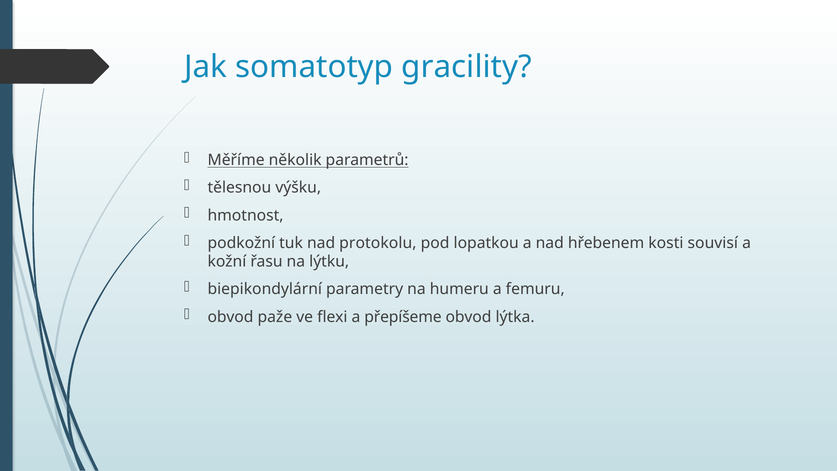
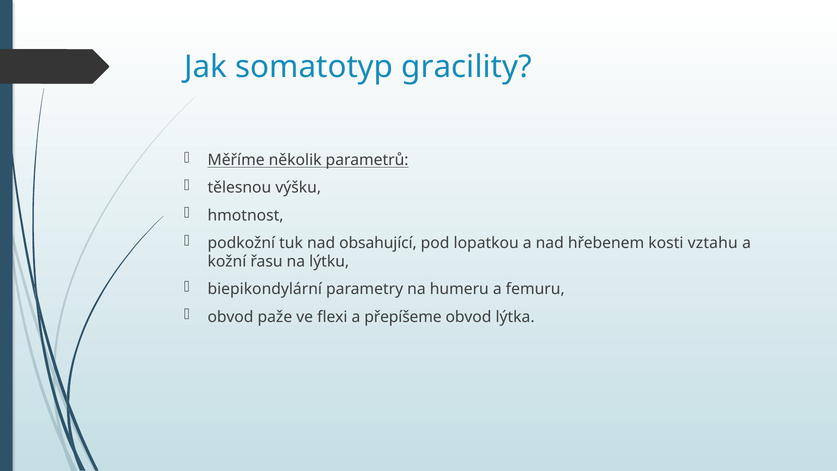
protokolu: protokolu -> obsahující (378, 243)
souvisí: souvisí -> vztahu (713, 243)
